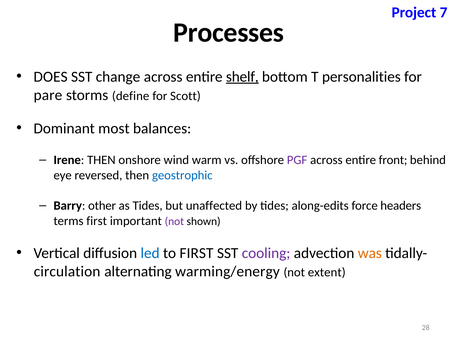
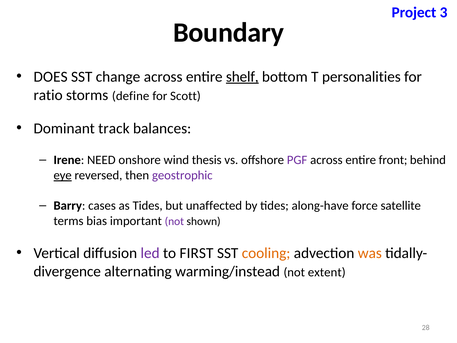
7: 7 -> 3 (444, 12)
Processes: Processes -> Boundary (229, 32)
pare: pare -> ratio (48, 95)
most: most -> track (114, 128)
Irene THEN: THEN -> NEED (101, 160)
warm: warm -> thesis (207, 160)
eye underline: none -> present (63, 175)
geostrophic colour: blue -> purple (182, 175)
other: other -> cases (102, 206)
along-edits: along-edits -> along-have (320, 206)
headers: headers -> satellite (401, 206)
terms first: first -> bias (97, 221)
led colour: blue -> purple (150, 253)
cooling colour: purple -> orange (266, 253)
circulation: circulation -> divergence (67, 271)
warming/energy: warming/energy -> warming/instead (228, 271)
